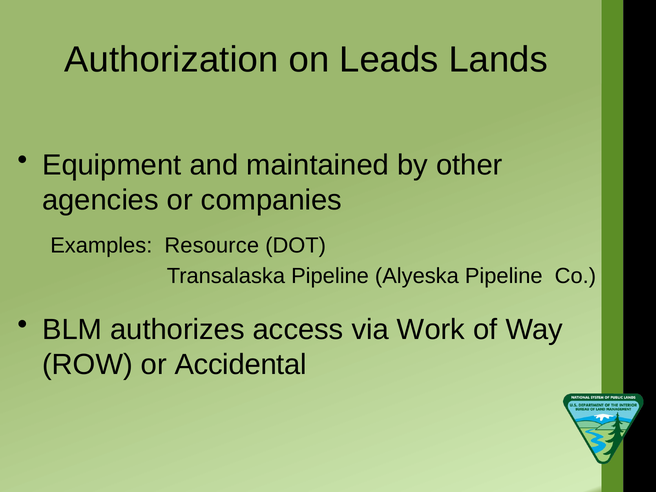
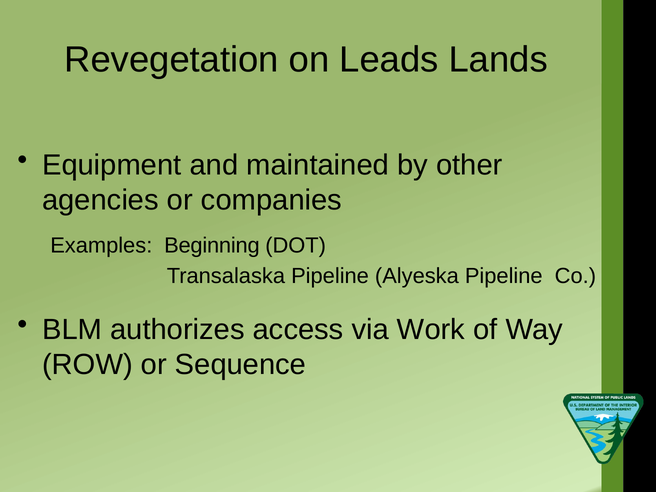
Authorization: Authorization -> Revegetation (172, 60)
Resource: Resource -> Beginning (212, 245)
Accidental: Accidental -> Sequence (241, 364)
